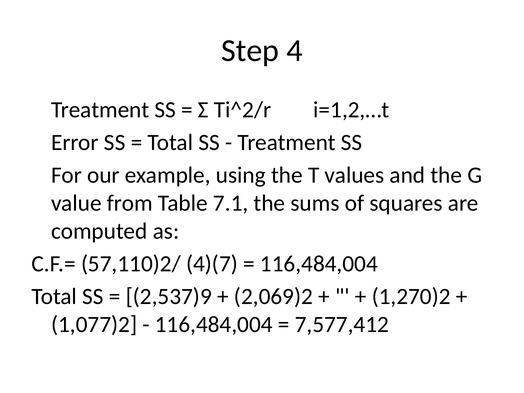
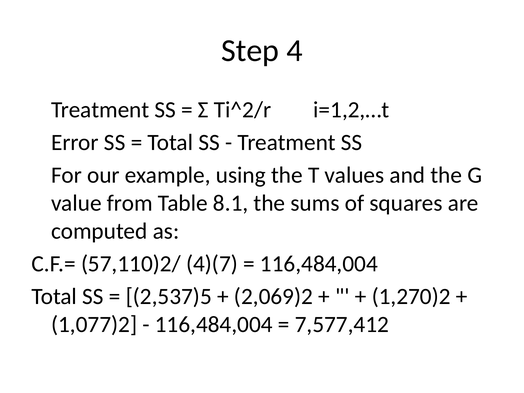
7.1: 7.1 -> 8.1 (231, 203)
2,537)9: 2,537)9 -> 2,537)5 (169, 296)
